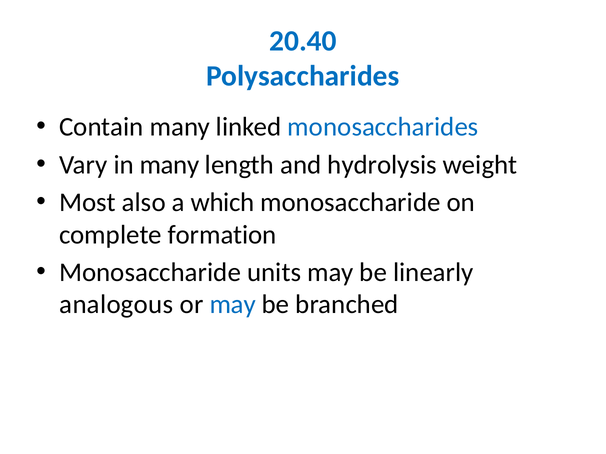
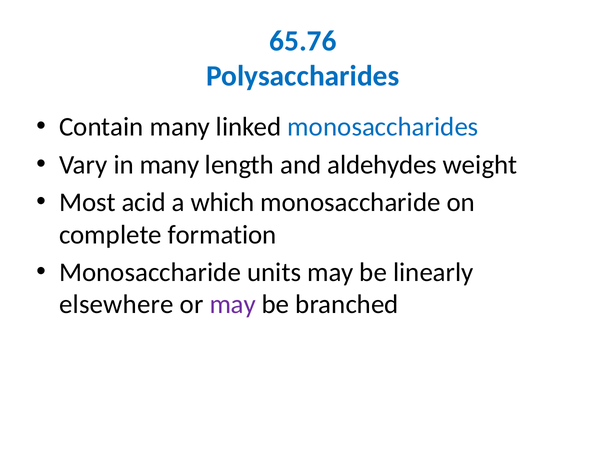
20.40: 20.40 -> 65.76 (303, 41)
hydrolysis: hydrolysis -> aldehydes (382, 165)
also: also -> acid (144, 203)
analogous: analogous -> elsewhere (116, 305)
may colour: blue -> purple (233, 305)
